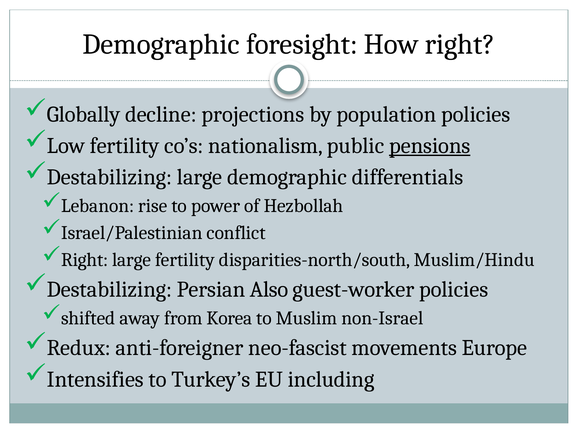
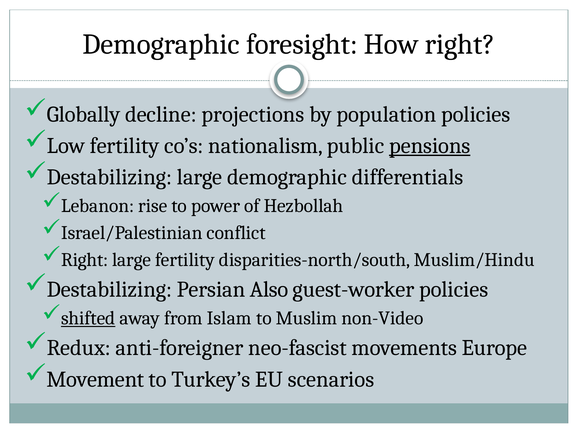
shifted underline: none -> present (88, 319)
Korea: Korea -> Islam (229, 319)
non-Israel: non-Israel -> non-Video (382, 319)
Intensifies: Intensifies -> Movement (95, 380)
including: including -> scenarios (331, 380)
